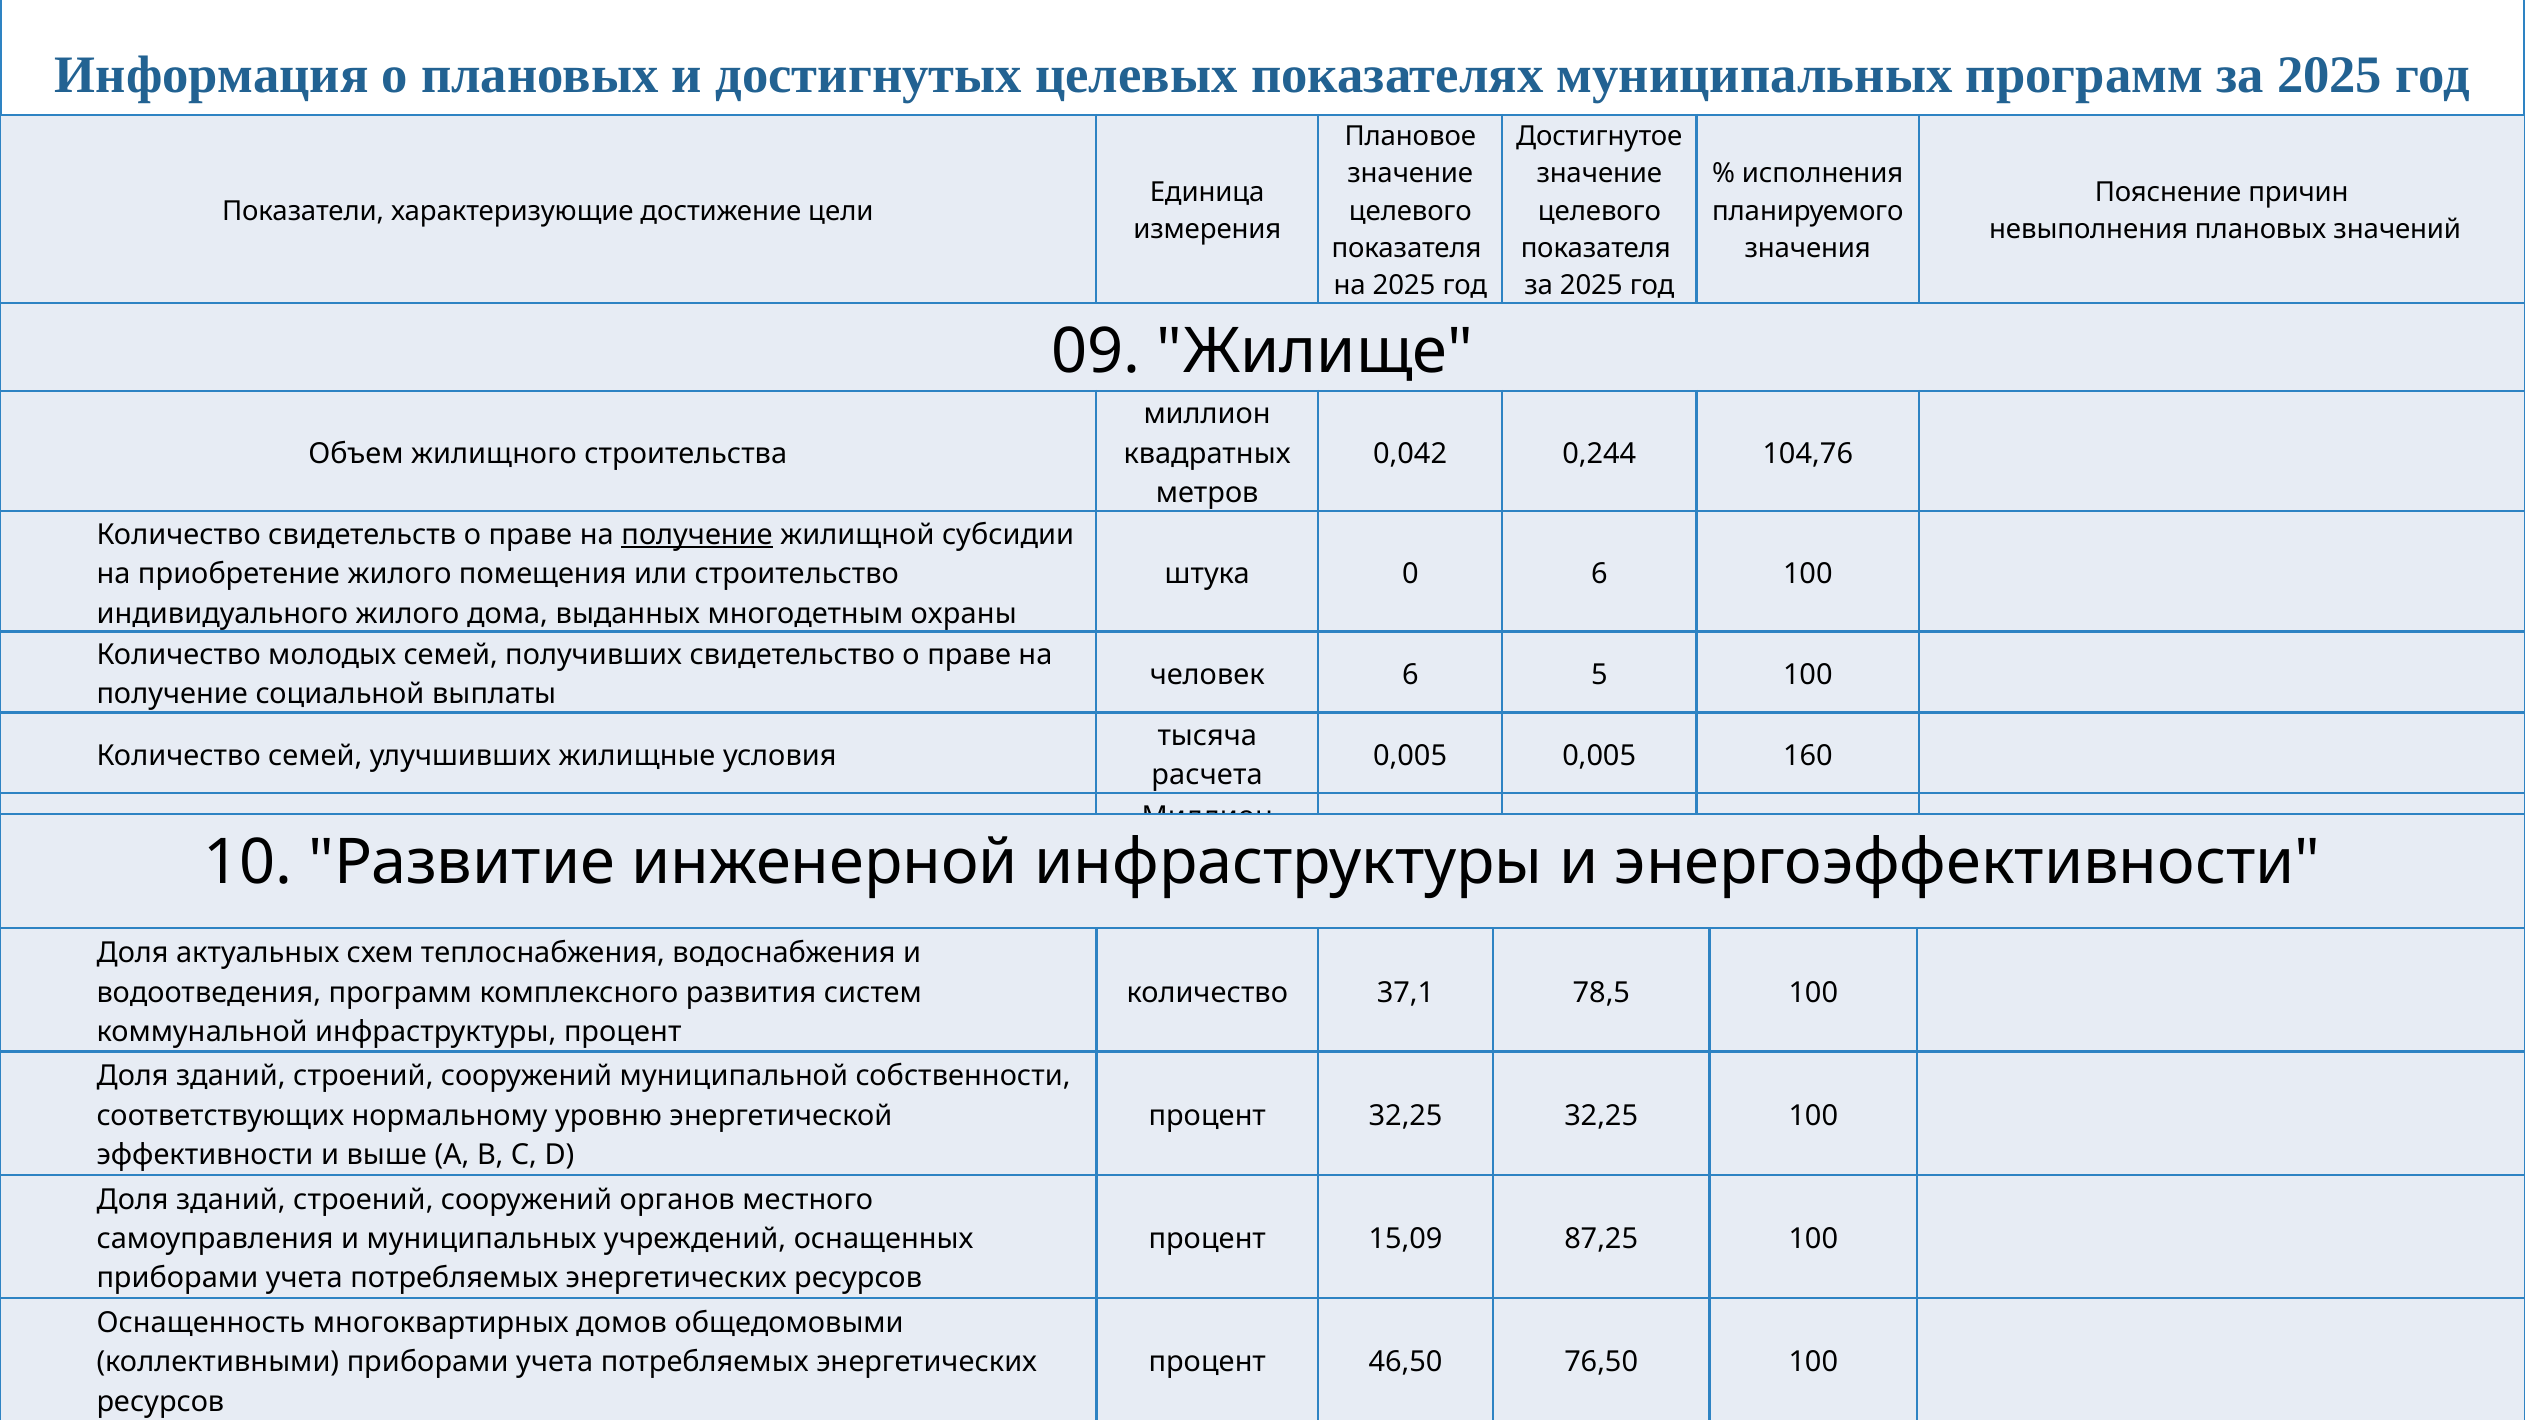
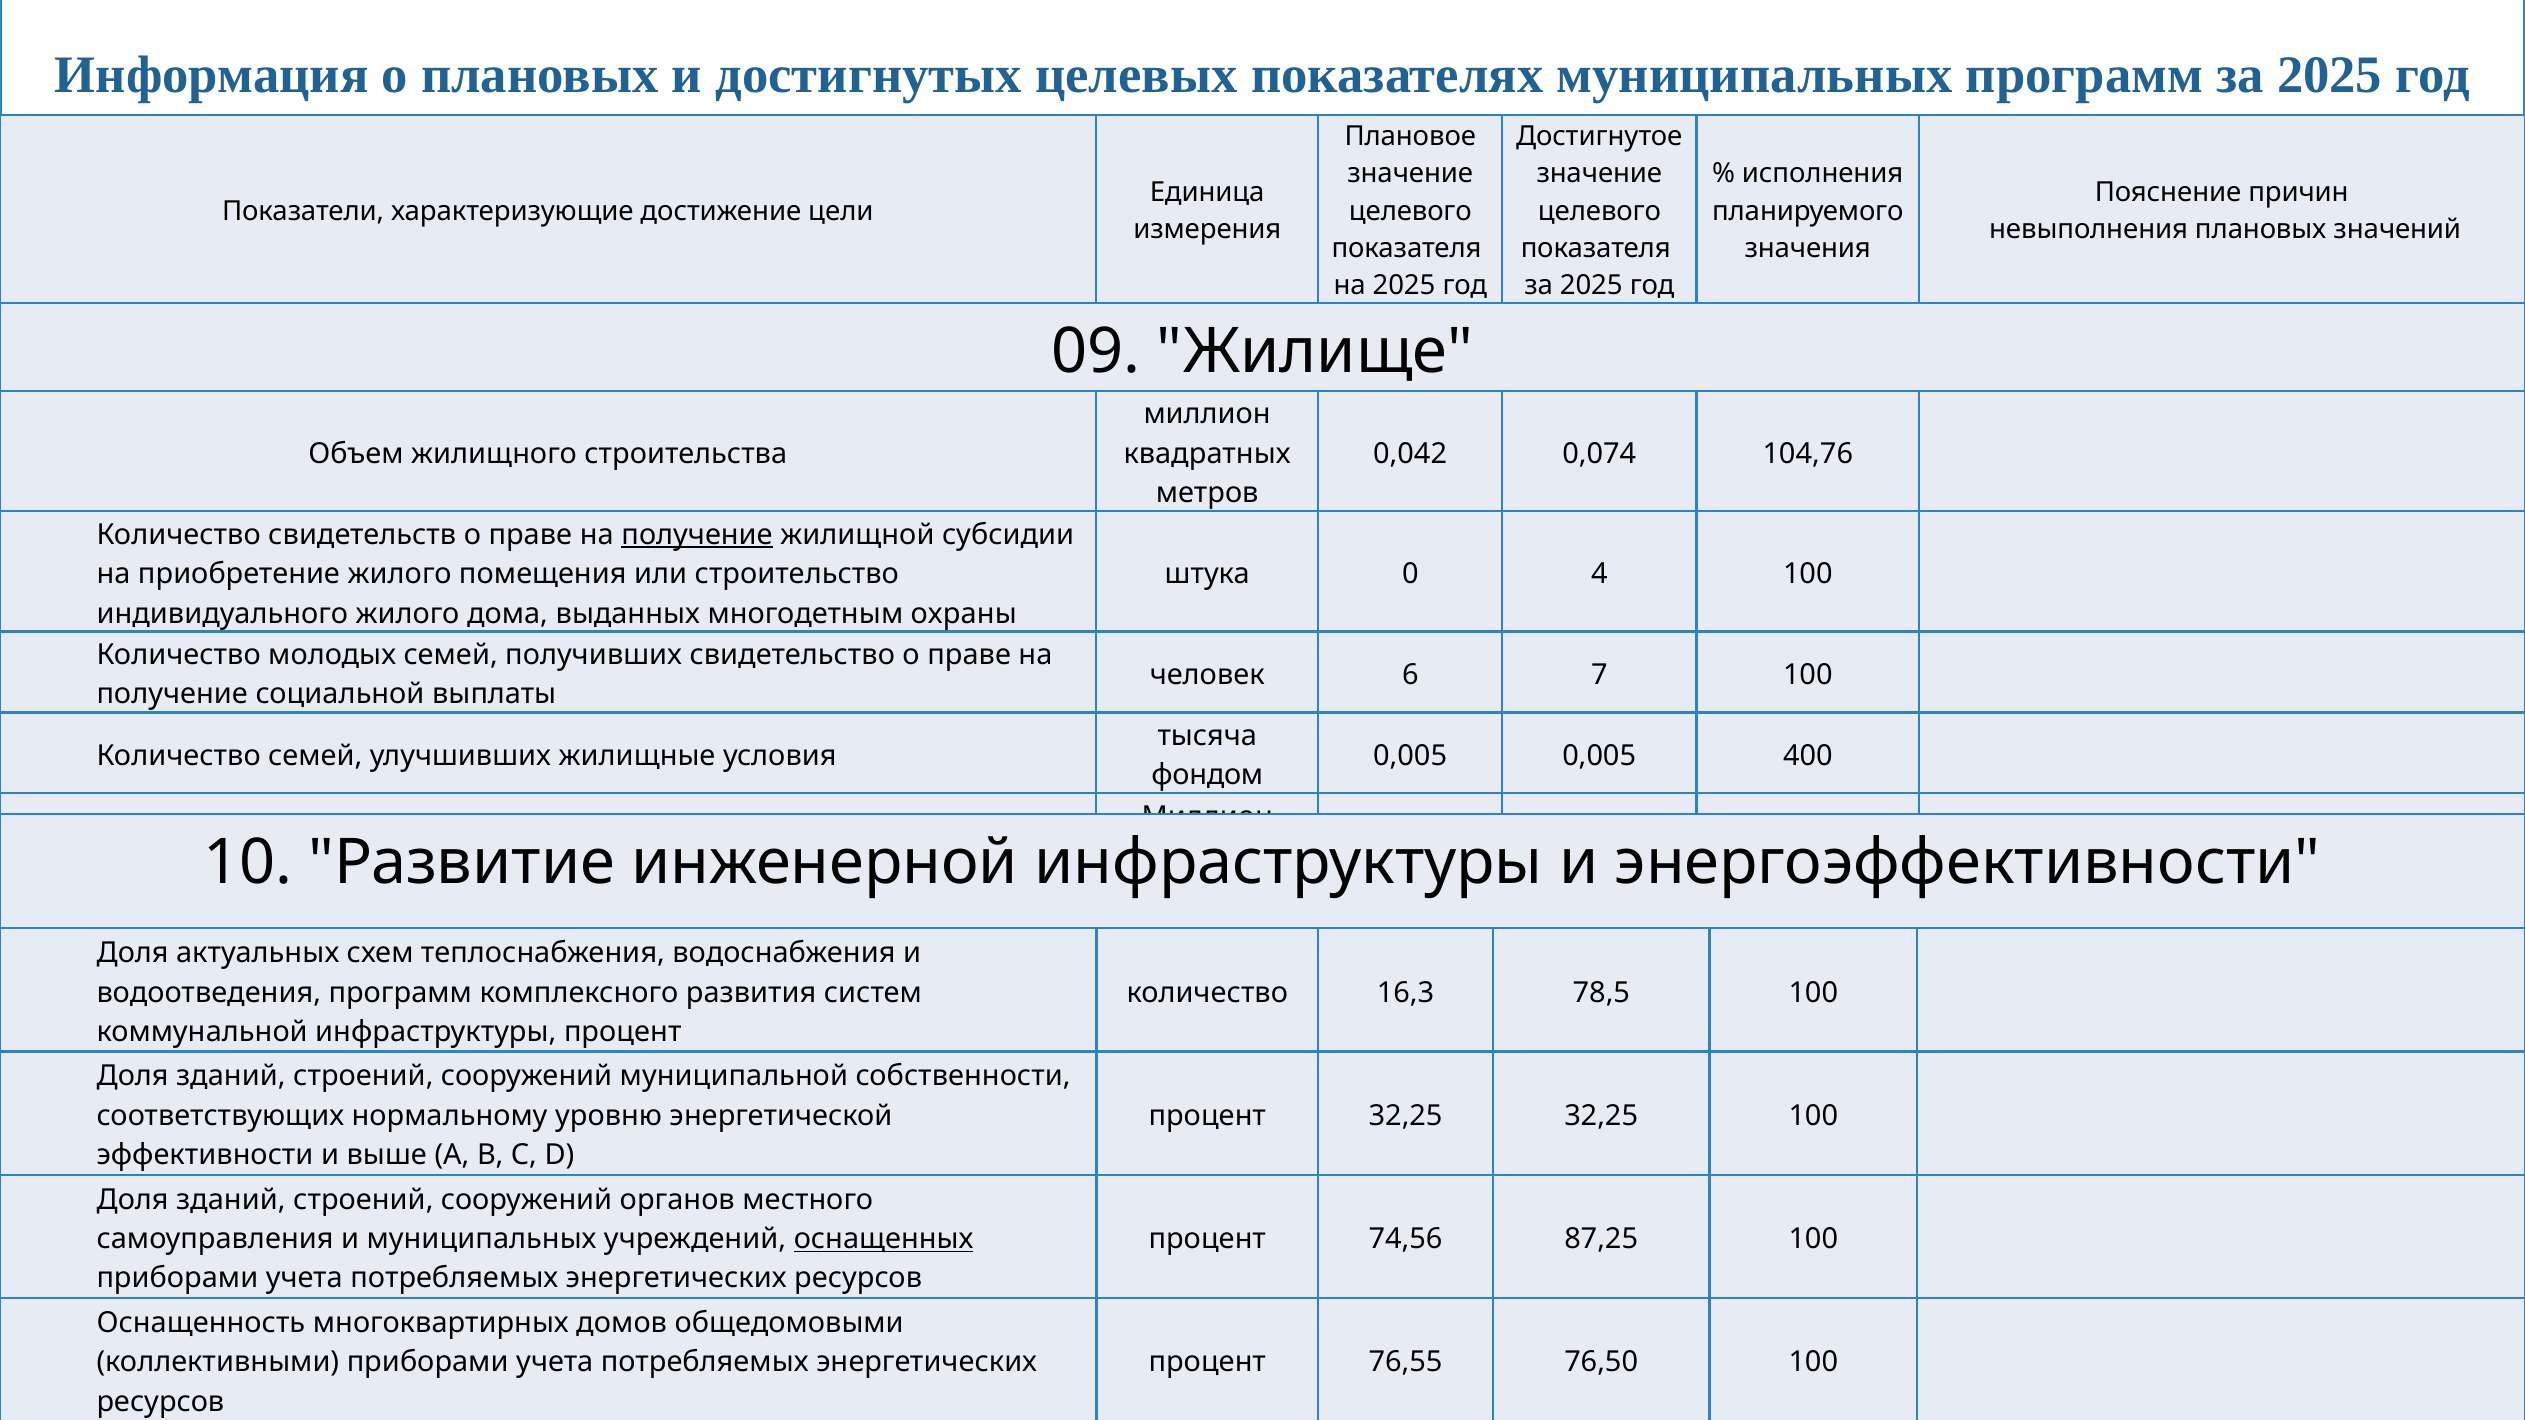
0,244: 0,244 -> 0,074 (1599, 454)
0 6: 6 -> 4 (1599, 574)
5: 5 -> 7 (1599, 675)
160: 160 -> 400 (1808, 756)
расчета: расчета -> фондом (1207, 775)
37,1: 37,1 -> 16,3 (1406, 993)
оснащенных underline: none -> present (884, 1239)
15,09: 15,09 -> 74,56 (1406, 1239)
46,50: 46,50 -> 76,55 (1406, 1363)
